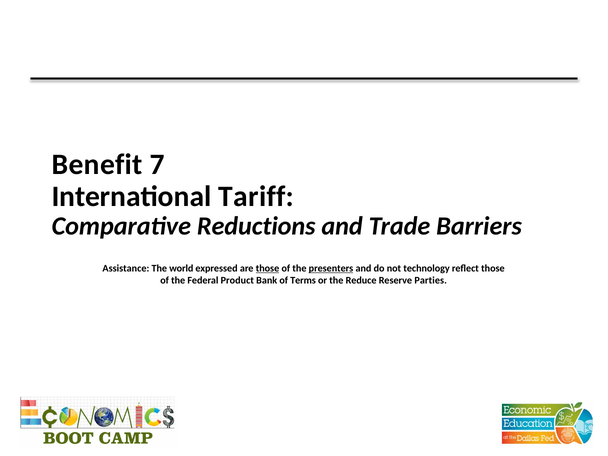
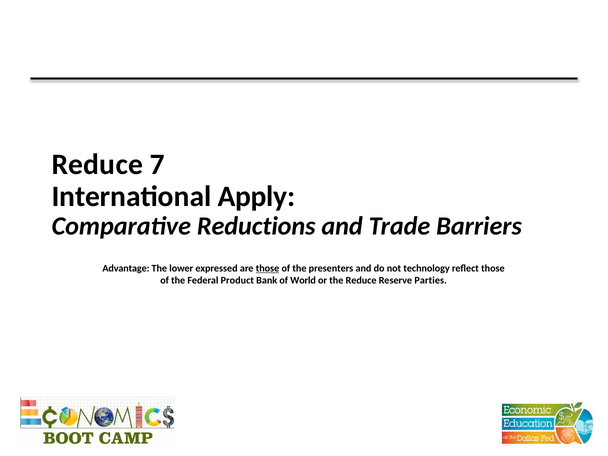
Benefit: Benefit -> Reduce (97, 164)
Tariff: Tariff -> Apply (256, 196)
Assistance: Assistance -> Advantage (126, 268)
world: world -> lower (181, 268)
presenters underline: present -> none (331, 268)
Terms: Terms -> World (303, 280)
